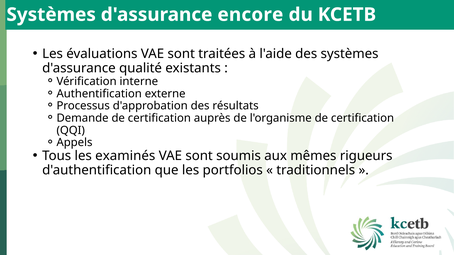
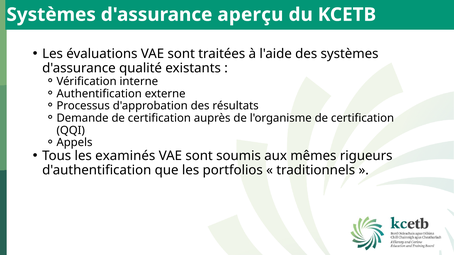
encore: encore -> aperçu (250, 15)
